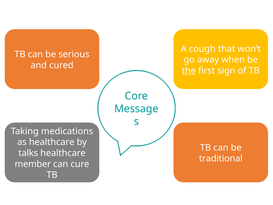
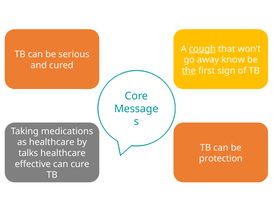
cough underline: none -> present (202, 49)
when: when -> know (233, 60)
traditional: traditional -> protection (221, 158)
member: member -> effective (33, 164)
